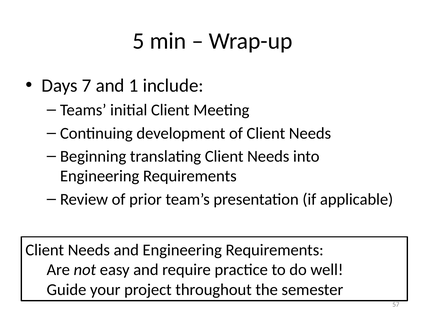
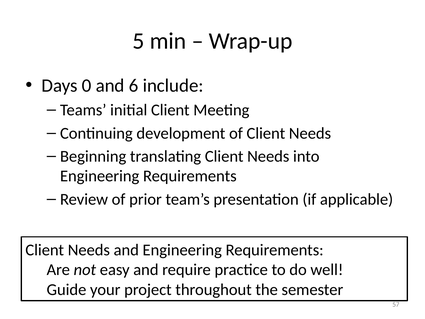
7: 7 -> 0 (87, 86)
1: 1 -> 6 (134, 86)
